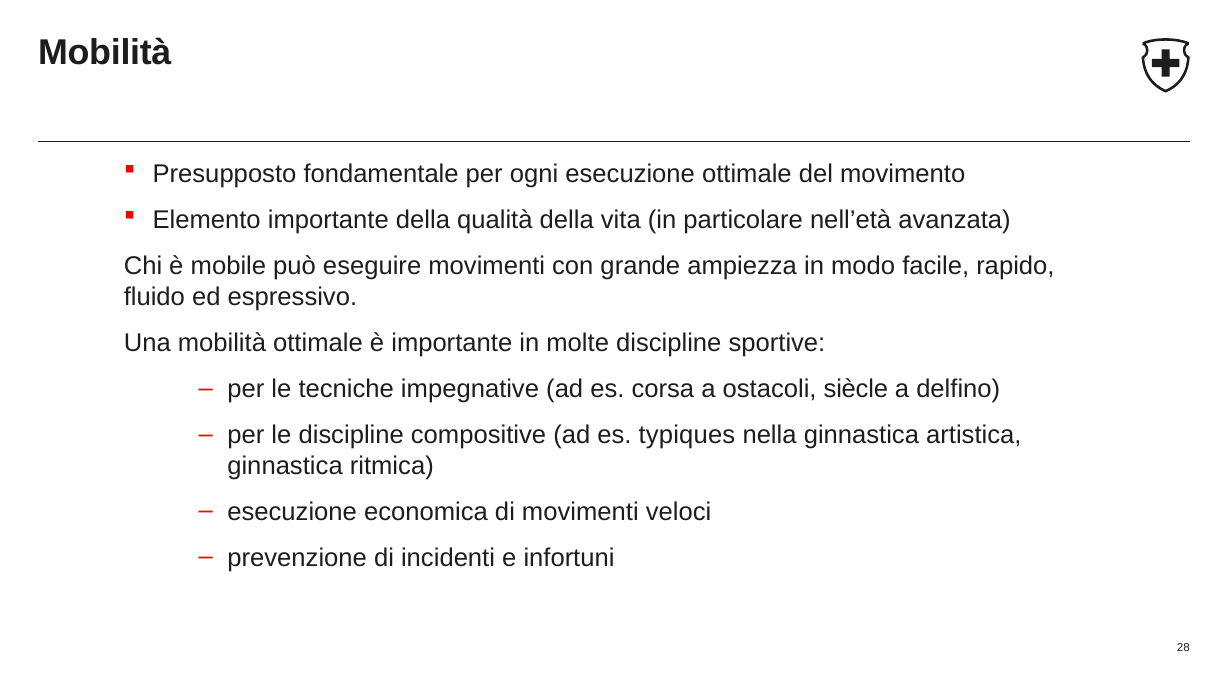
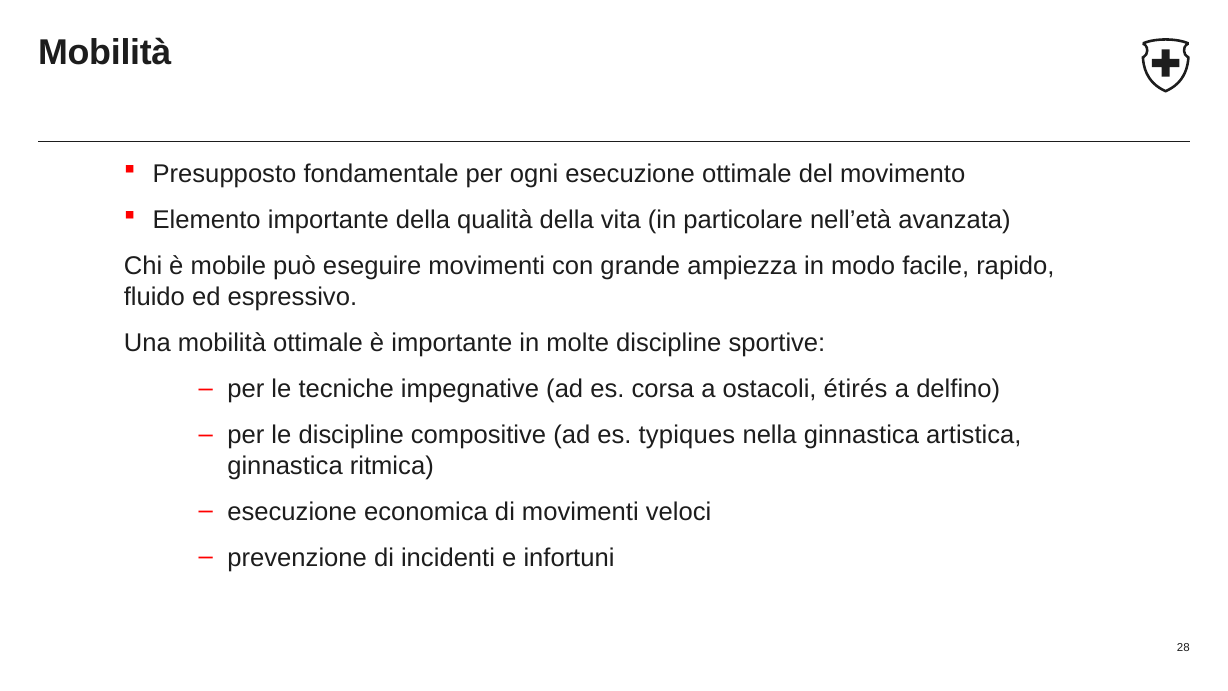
siècle: siècle -> étirés (856, 389)
